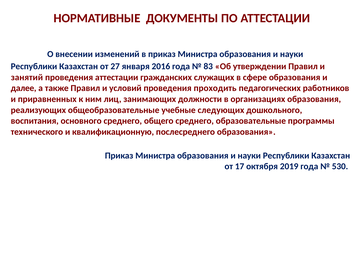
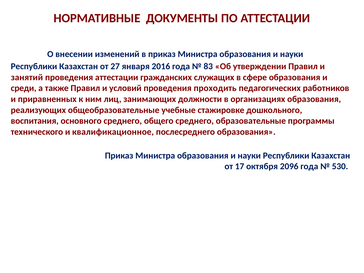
далее: далее -> среди (24, 88)
следующих: следующих -> стажировке (221, 110)
квалификационную: квалификационную -> квалификационное (113, 132)
2019: 2019 -> 2096 (289, 166)
